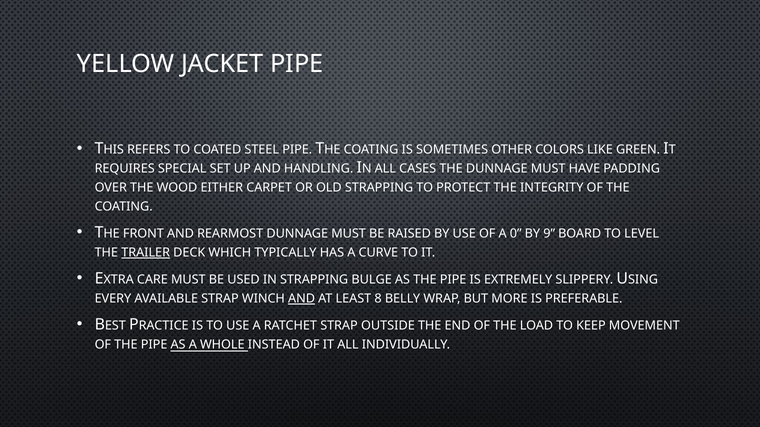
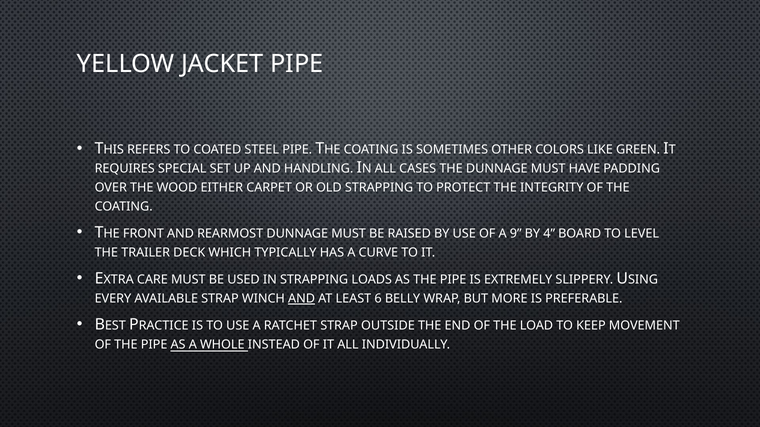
0: 0 -> 9 (516, 234)
9: 9 -> 4 (549, 234)
TRAILER underline: present -> none (146, 253)
BULGE: BULGE -> LOADS (372, 280)
8: 8 -> 6 (378, 299)
